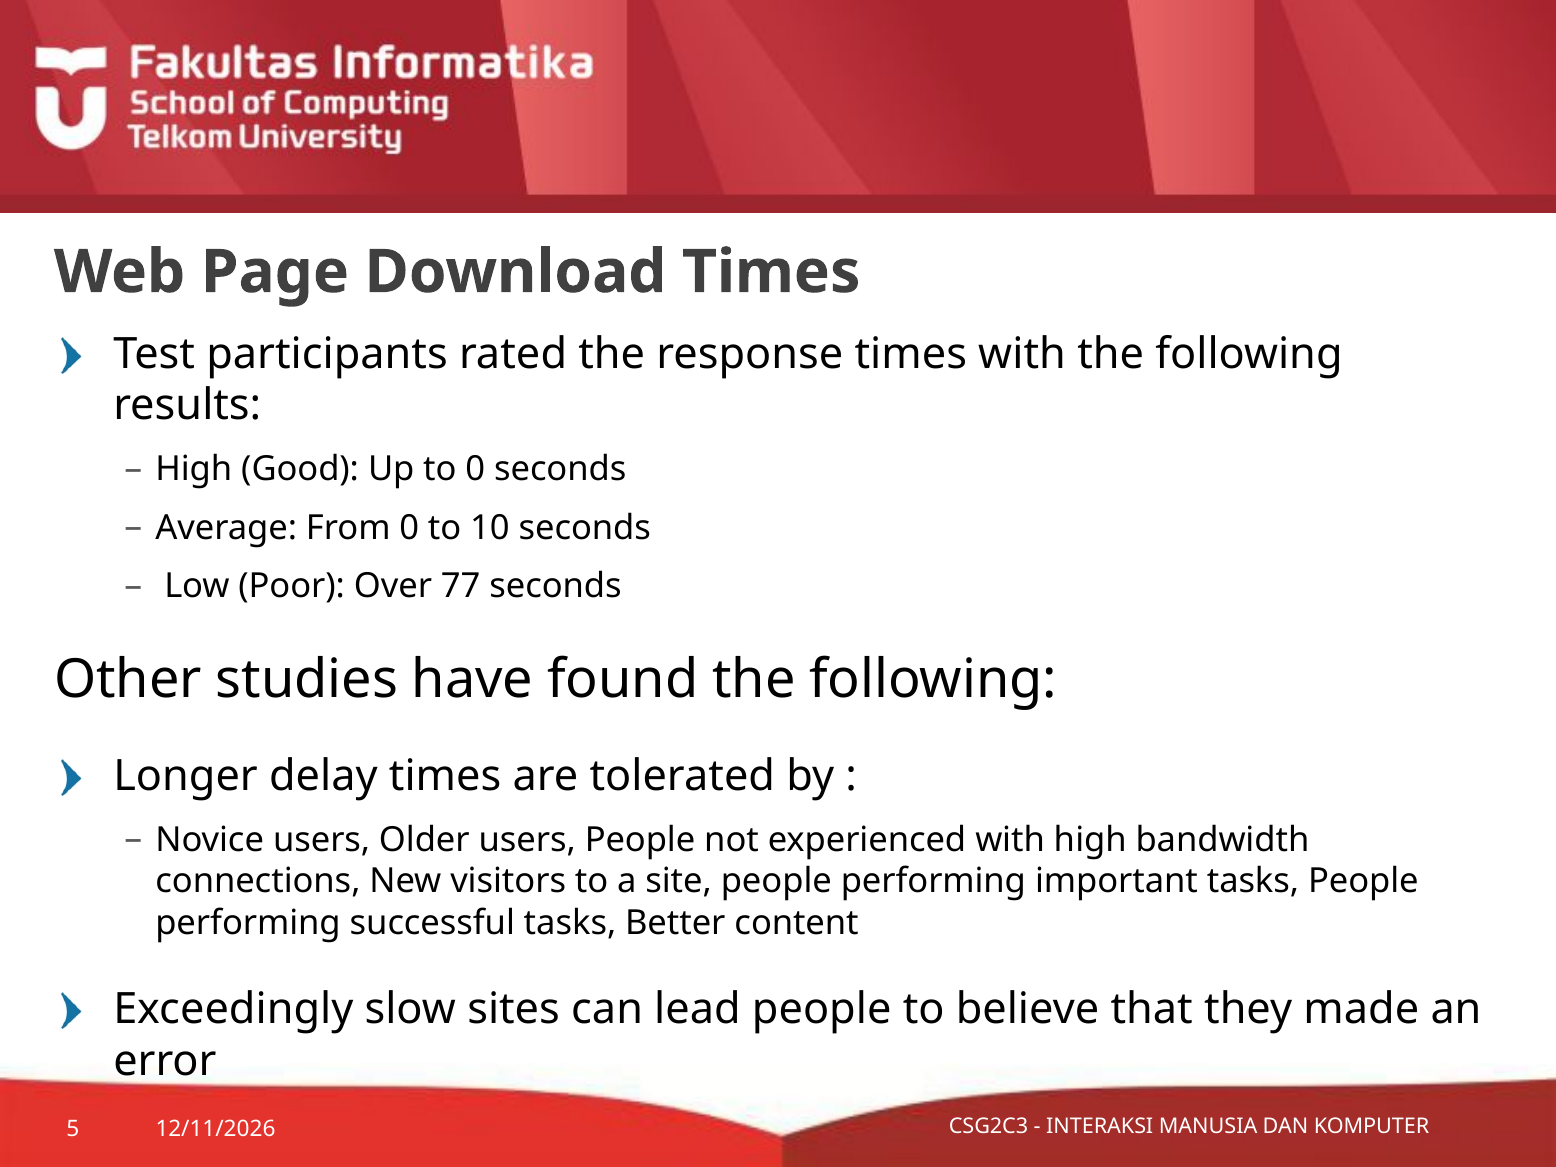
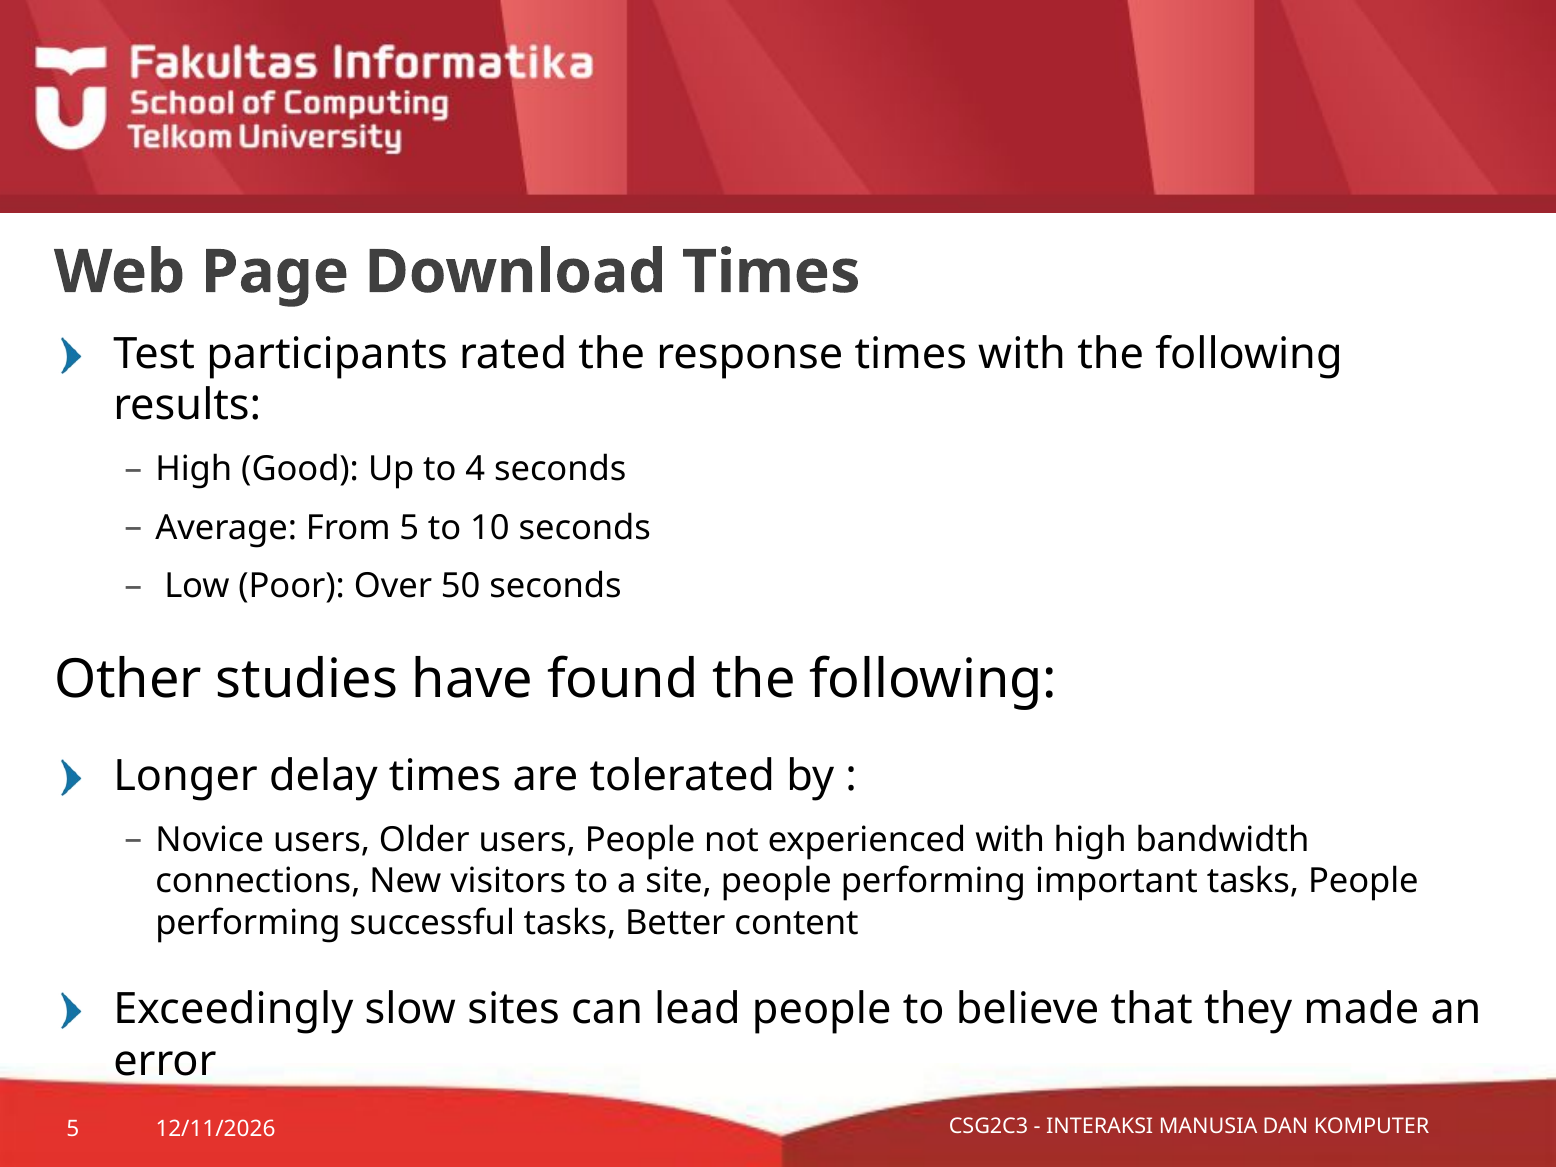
to 0: 0 -> 4 (475, 469)
From 0: 0 -> 5 (409, 528)
77: 77 -> 50 (461, 586)
